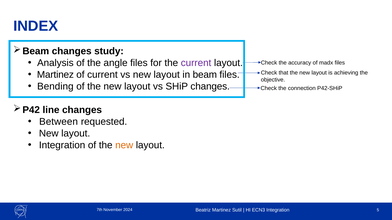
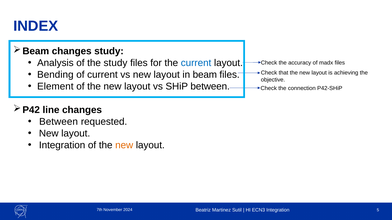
the angle: angle -> study (115, 63)
current colour: purple -> blue (196, 63)
Martinez: Martinez -> Bending (55, 75)
Bending: Bending -> Element (55, 87)
SHiP changes: changes -> between (210, 87)
